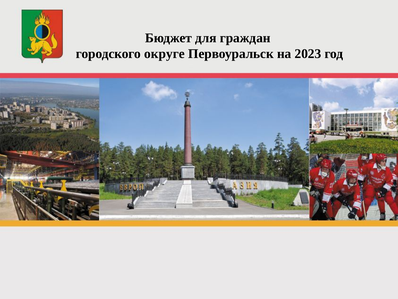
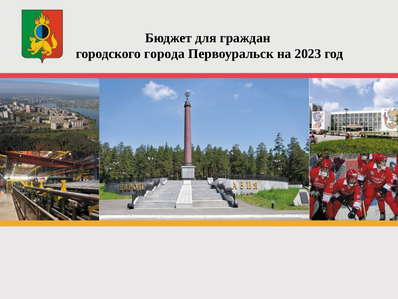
округе: округе -> города (164, 54)
